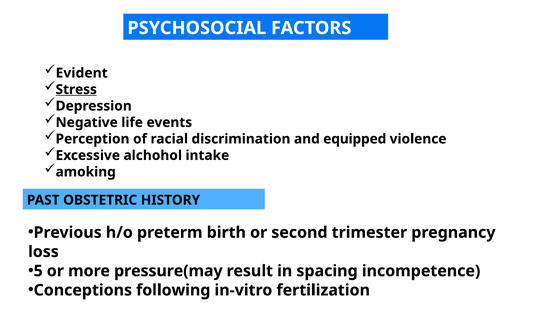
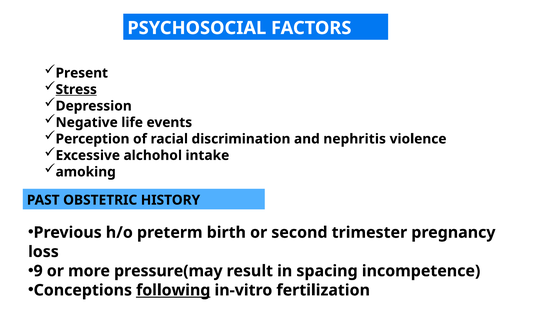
Evident: Evident -> Present (82, 73)
equipped: equipped -> nephritis (355, 139)
5: 5 -> 9 (38, 270)
following underline: none -> present (173, 289)
